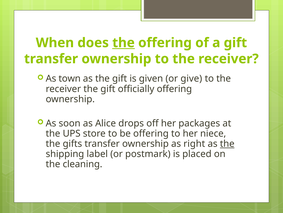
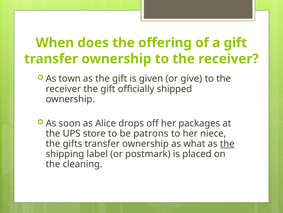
the underline: present -> none (124, 43)
officially offering: offering -> shipped (174, 89)
be offering: offering -> patrons (151, 133)
right: right -> what (194, 143)
